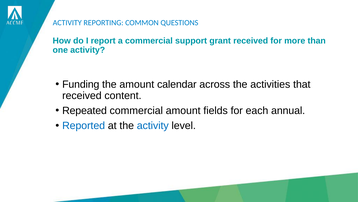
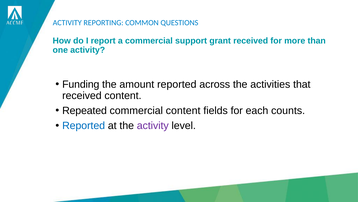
amount calendar: calendar -> reported (177, 84)
commercial amount: amount -> content (183, 110)
annual: annual -> counts (288, 110)
activity colour: blue -> purple (153, 125)
